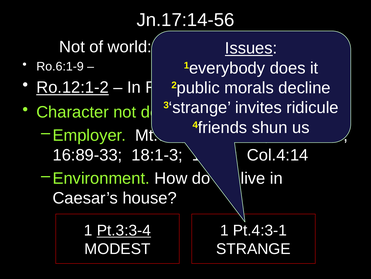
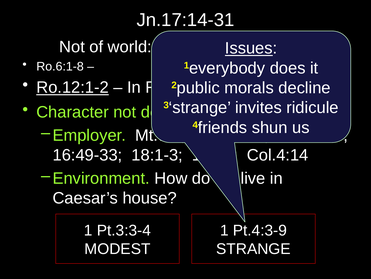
Jn.17:14-56: Jn.17:14-56 -> Jn.17:14-31 (185, 20)
Ro.6:1-9: Ro.6:1-9 -> Ro.6:1-8 (60, 66)
16:89-33: 16:89-33 -> 16:49-33 (87, 155)
Pt.3:3-4 underline: present -> none (124, 230)
Pt.4:3-1: Pt.4:3-1 -> Pt.4:3-9 (260, 230)
